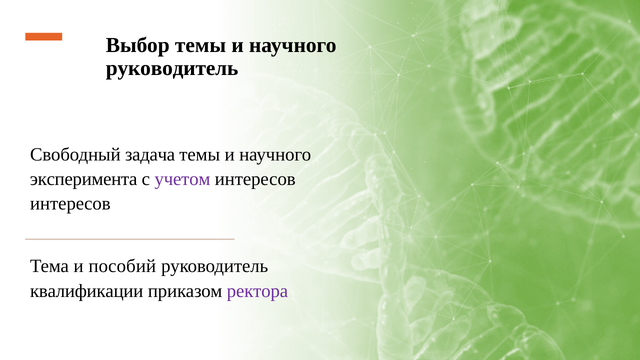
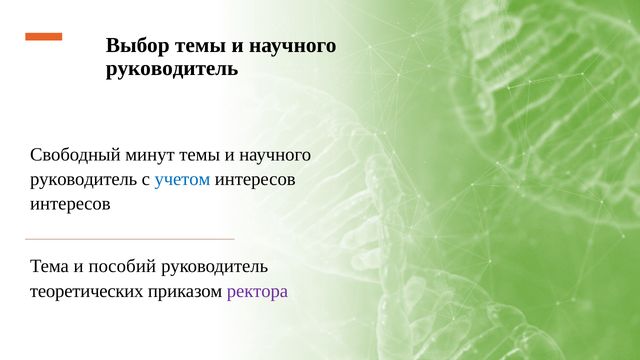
задача: задача -> минут (150, 155)
эксперимента: эксперимента -> руководитель (84, 179)
учетом colour: purple -> blue (182, 179)
квалификации: квалификации -> теоретических (87, 291)
